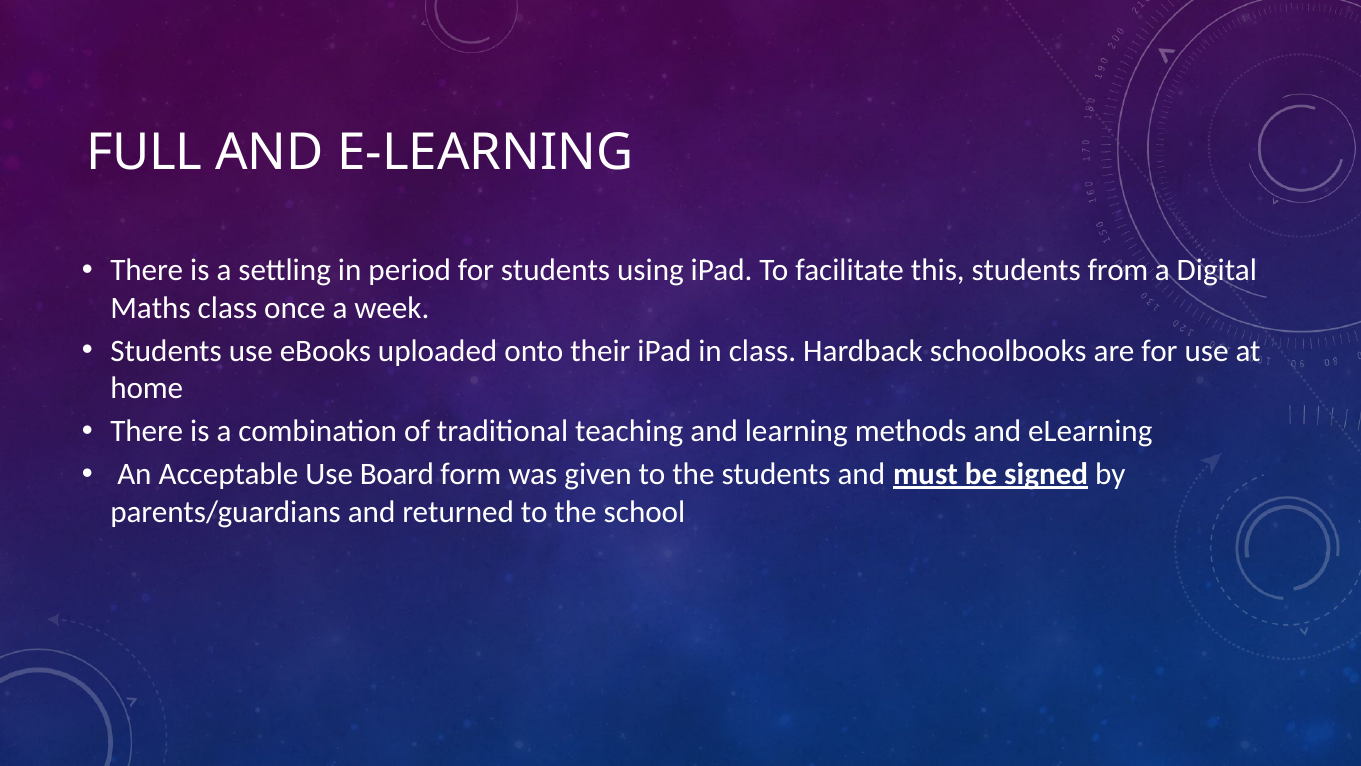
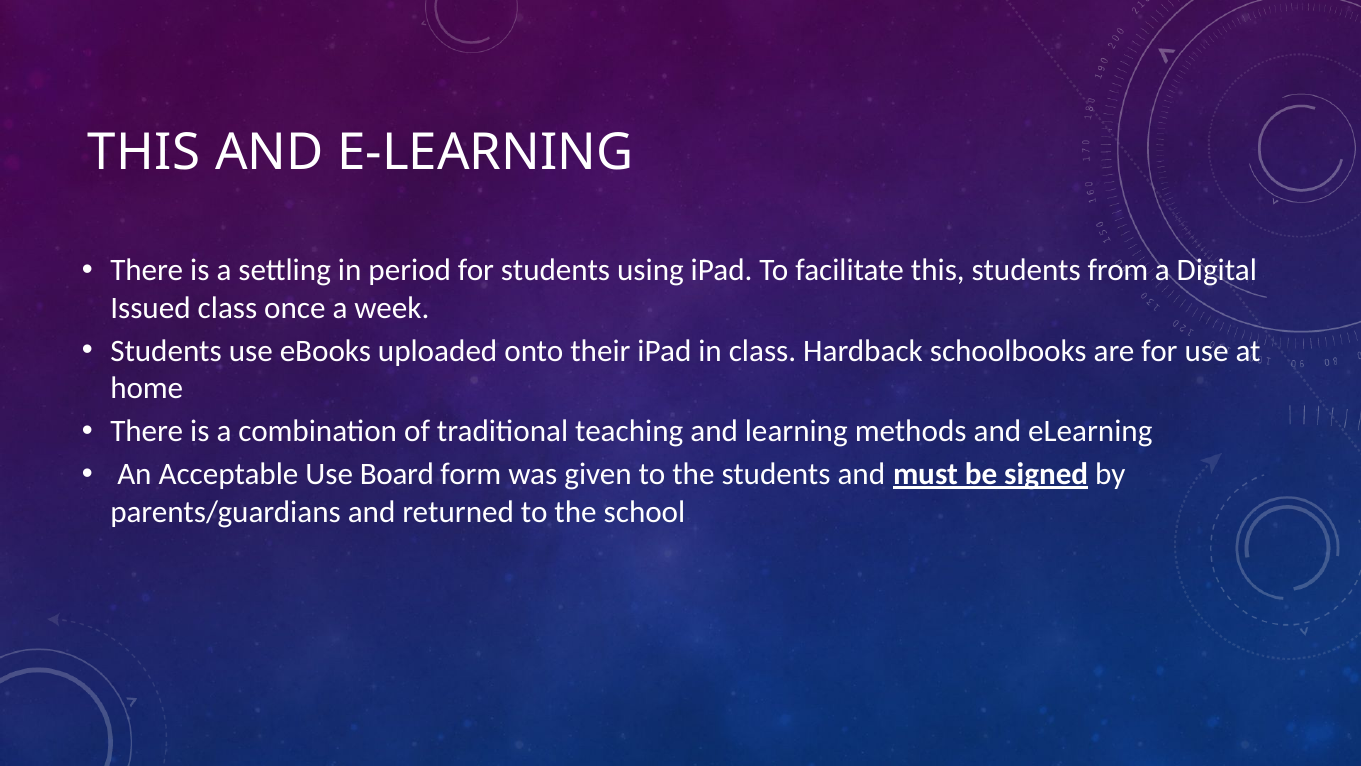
FULL: FULL -> THIS (144, 153)
Maths: Maths -> Issued (150, 308)
